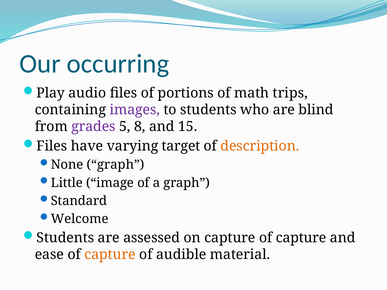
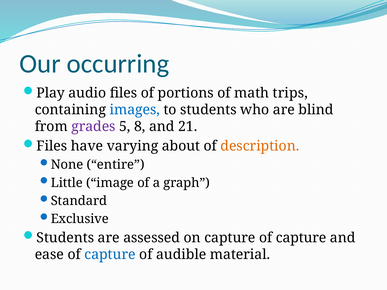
images colour: purple -> blue (135, 110)
15: 15 -> 21 (188, 127)
target: target -> about (181, 146)
None graph: graph -> entire (116, 165)
Welcome: Welcome -> Exclusive (80, 219)
capture colour: orange -> blue (110, 255)
